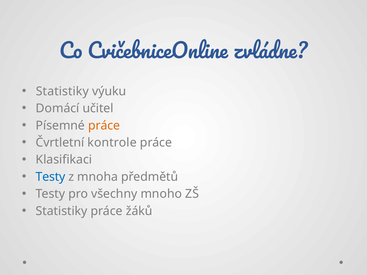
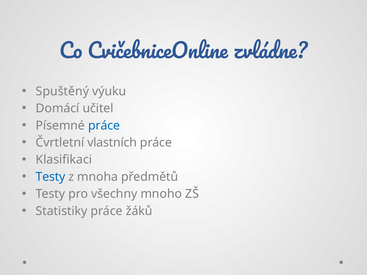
Statistiky: Statistiky -> Spuštěný (62, 91)
práce colour: orange -> blue (104, 126)
kontrole: kontrole -> vlastních (112, 143)
